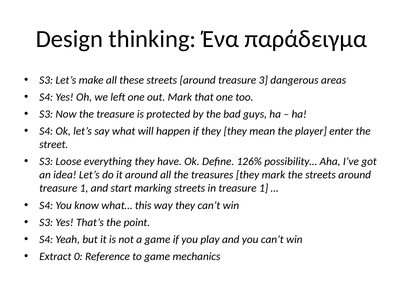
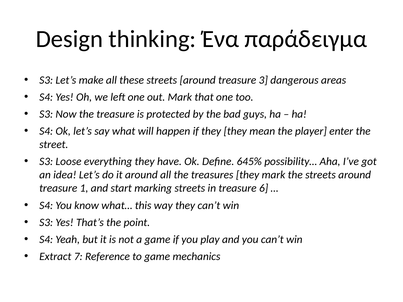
126%: 126% -> 645% (249, 162)
in treasure 1: 1 -> 6 (264, 188)
0: 0 -> 7 (78, 257)
